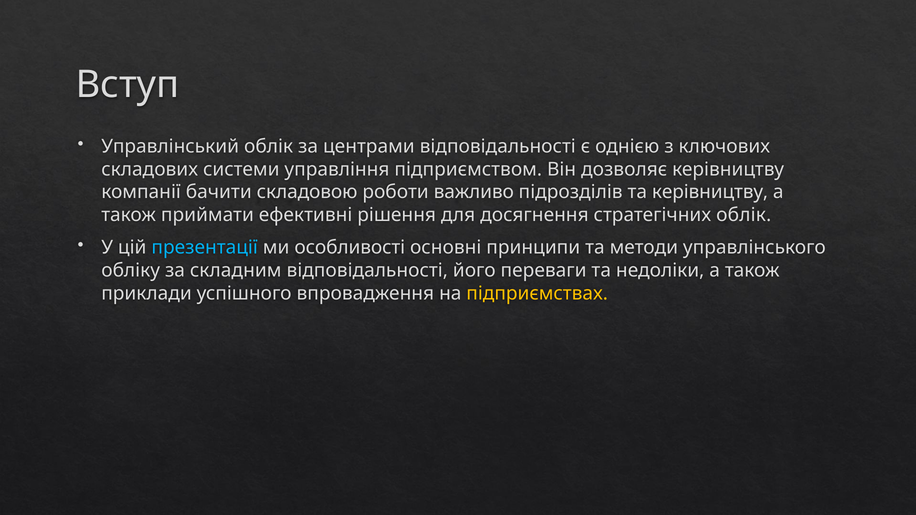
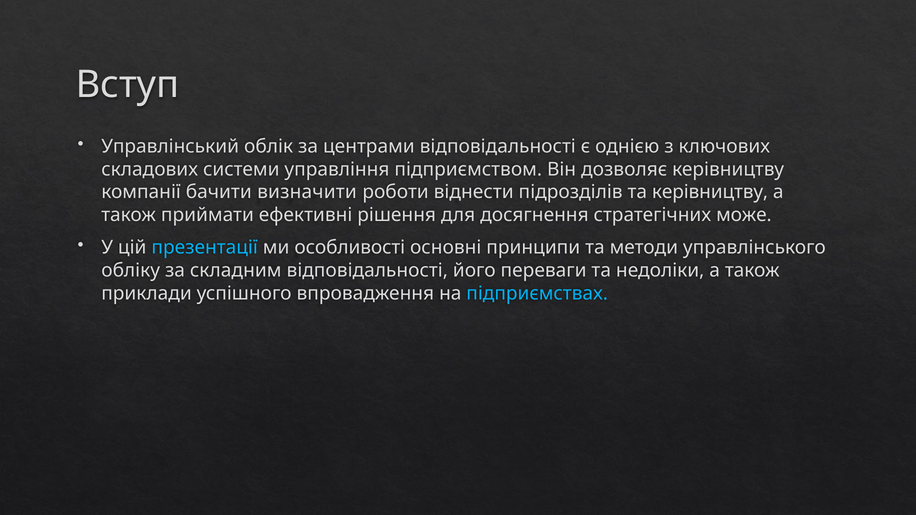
складовою: складовою -> визначити (307, 192)
важливо: важливо -> віднести (474, 192)
стратегічних облік: облік -> може (744, 215)
підприємствах colour: yellow -> light blue (537, 293)
